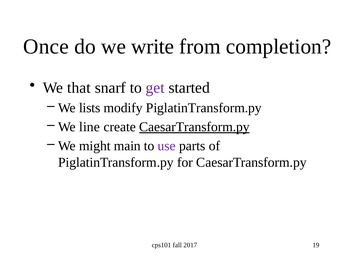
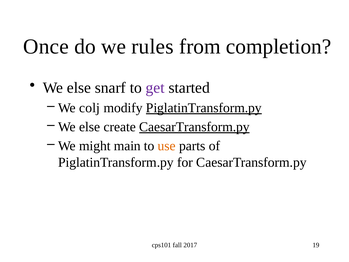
write: write -> rules (152, 47)
that: that -> else (79, 88)
lists: lists -> colj (90, 108)
PiglatinTransform.py underline: none -> present (204, 108)
line: line -> else (90, 127)
use colour: purple -> orange (167, 146)
